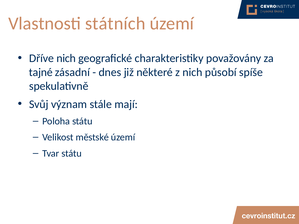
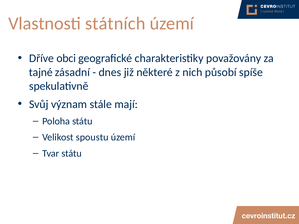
Dříve nich: nich -> obci (66, 58)
městské: městské -> spoustu (92, 137)
